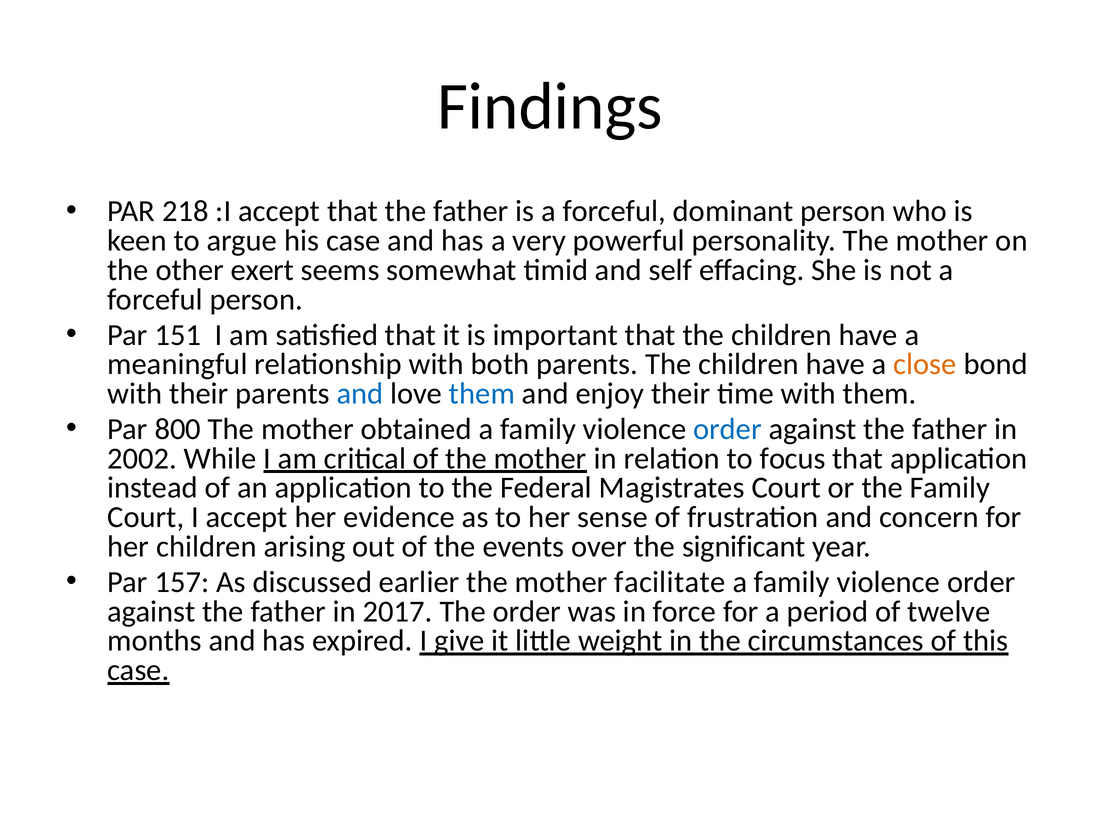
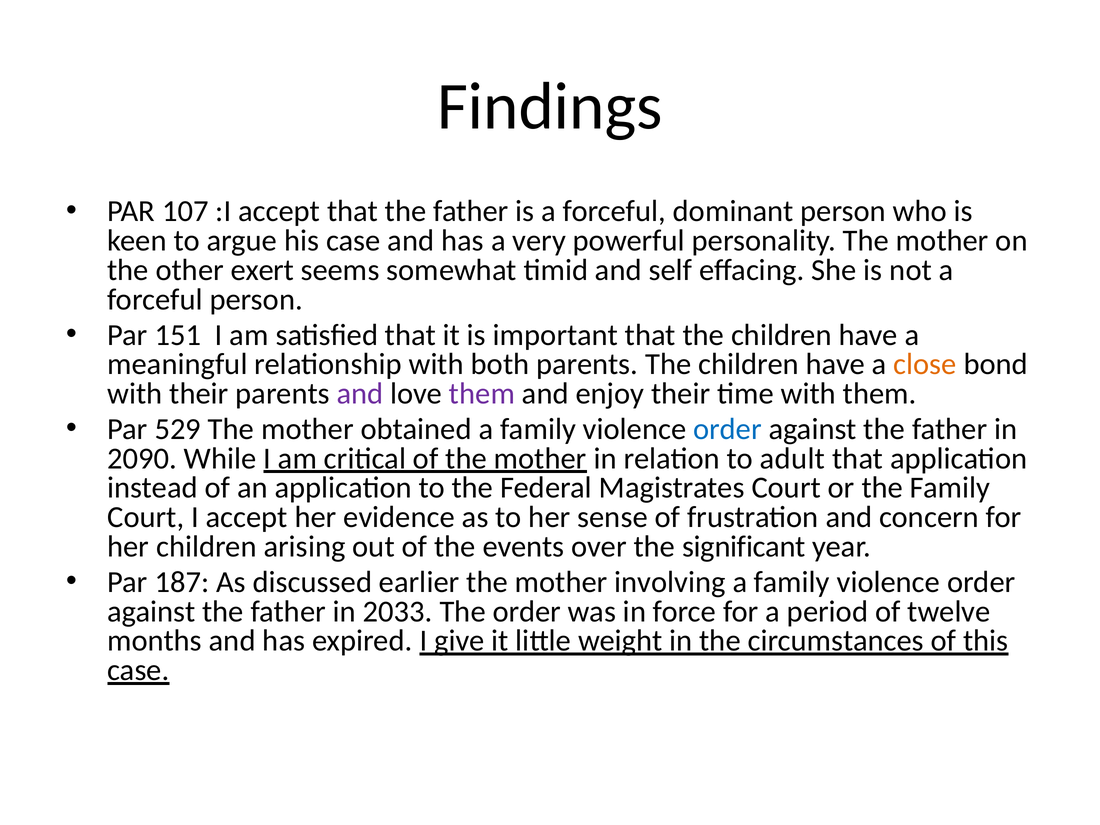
218: 218 -> 107 (185, 211)
and colour: blue -> purple (360, 394)
them colour: blue -> purple (482, 394)
800: 800 -> 529 (178, 429)
2002: 2002 -> 2090 (142, 458)
focus: focus -> adult (792, 458)
157: 157 -> 187 (182, 582)
facilitate: facilitate -> involving (670, 582)
2017: 2017 -> 2033 (398, 611)
